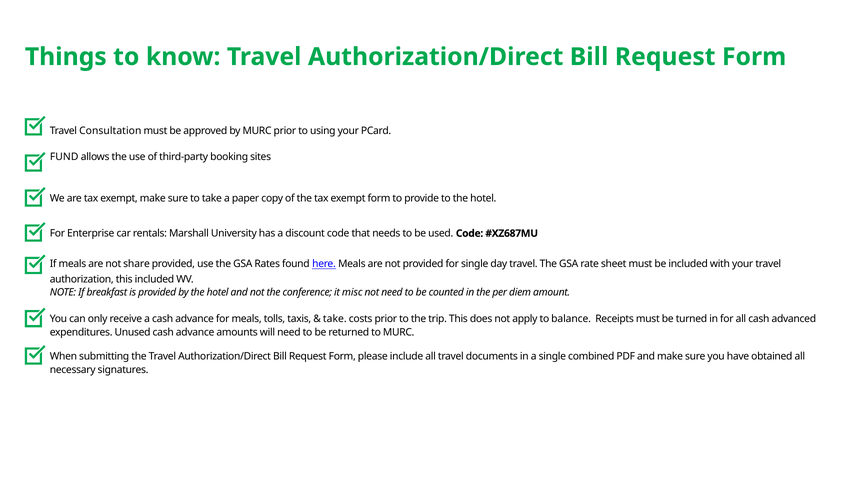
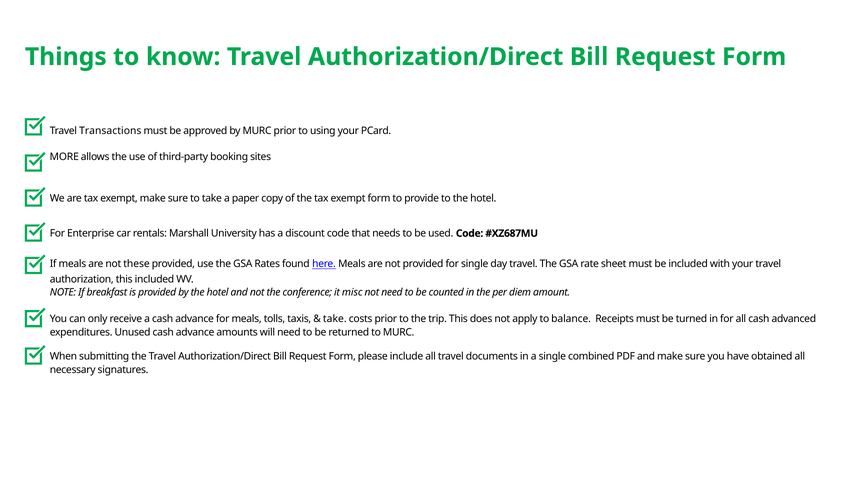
Consultation: Consultation -> Transactions (110, 131)
FUND: FUND -> MORE (64, 157)
share: share -> these (137, 264)
